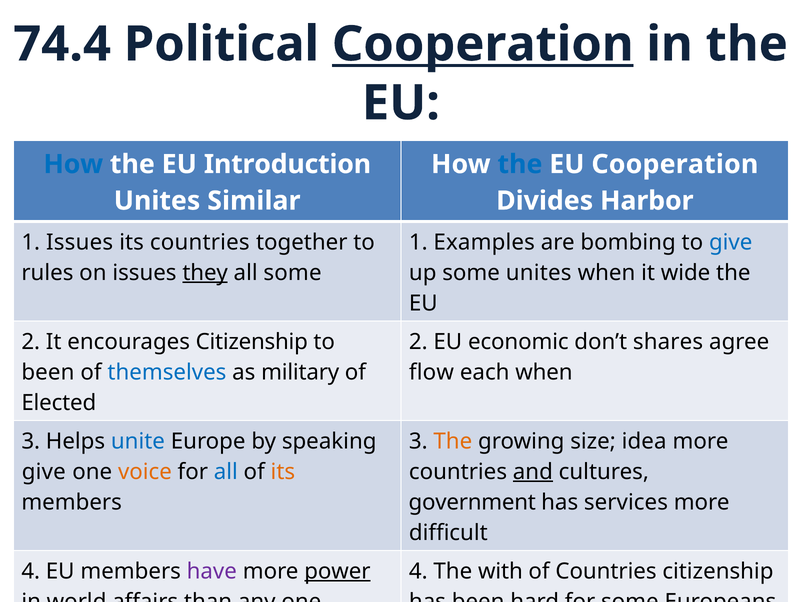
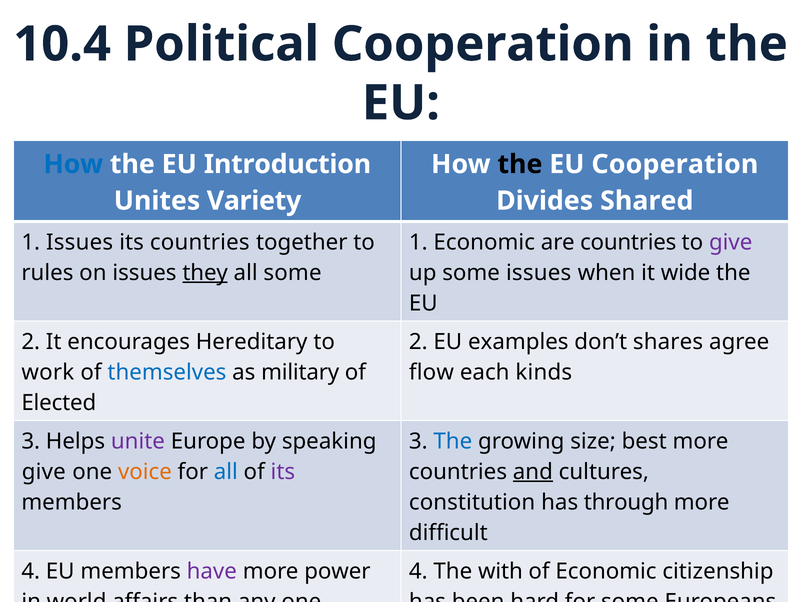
74.4: 74.4 -> 10.4 (62, 44)
Cooperation underline: present -> none (483, 44)
the colour: blue -> black (520, 164)
Similar: Similar -> Variety (254, 201)
Harbor: Harbor -> Shared (647, 201)
1 Examples: Examples -> Economic (484, 242)
are bombing: bombing -> countries (628, 242)
give colour: blue -> purple (731, 242)
some unites: unites -> issues (539, 272)
encourages Citizenship: Citizenship -> Hereditary (252, 341)
economic: economic -> examples (518, 341)
been: been -> work (48, 372)
each when: when -> kinds (544, 372)
unite colour: blue -> purple (138, 441)
The colour: orange -> blue (453, 441)
idea: idea -> best (644, 441)
its colour: orange -> purple (283, 471)
government: government -> constitution (472, 502)
services: services -> through (626, 502)
power underline: present -> none (337, 571)
of Countries: Countries -> Economic (606, 571)
